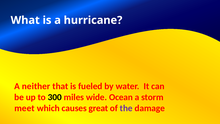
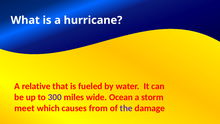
neither: neither -> relative (36, 86)
300 colour: black -> purple (55, 97)
great: great -> from (98, 108)
